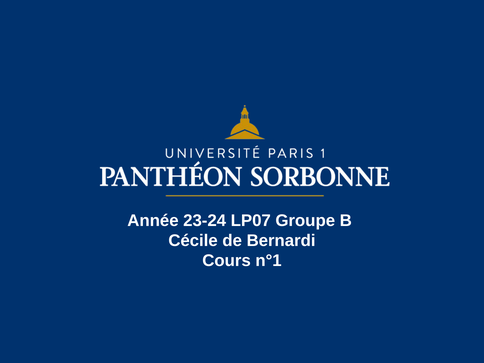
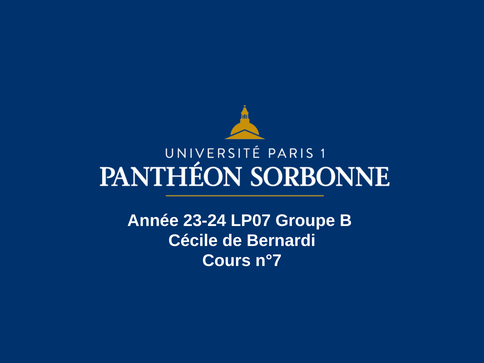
n°1: n°1 -> n°7 (269, 261)
